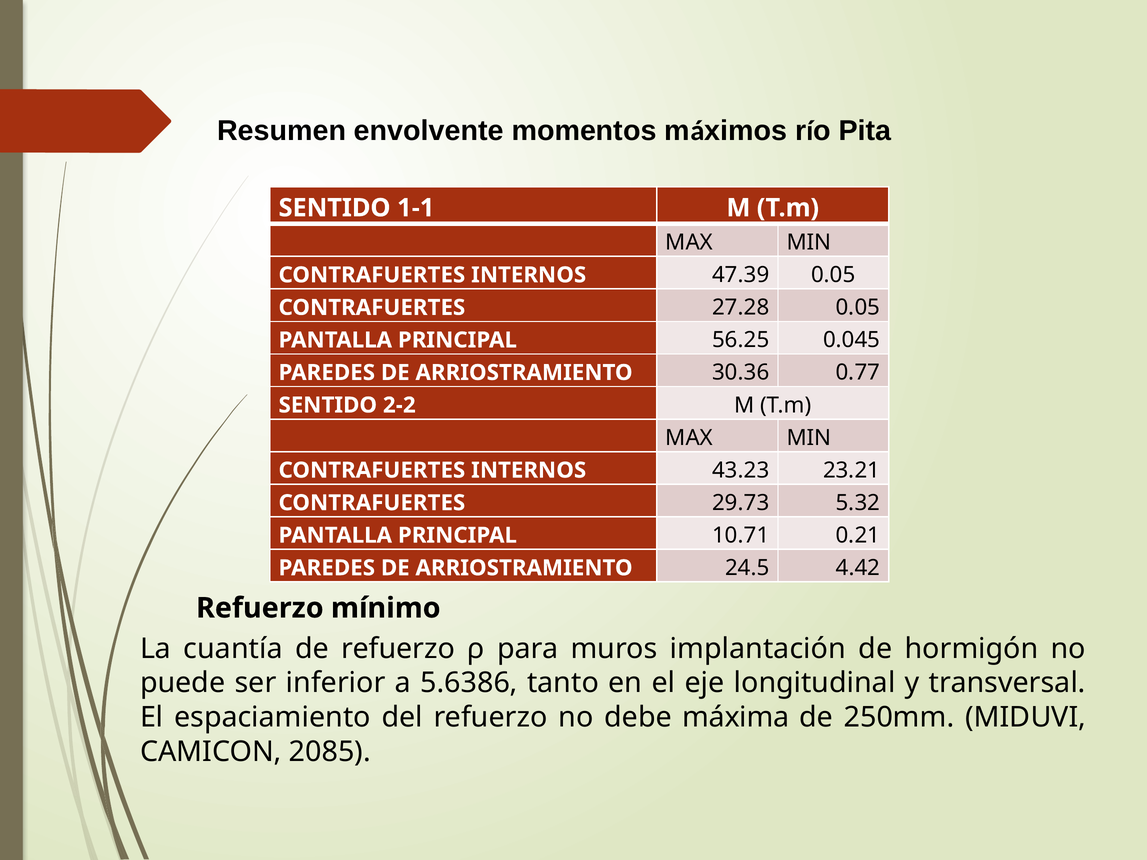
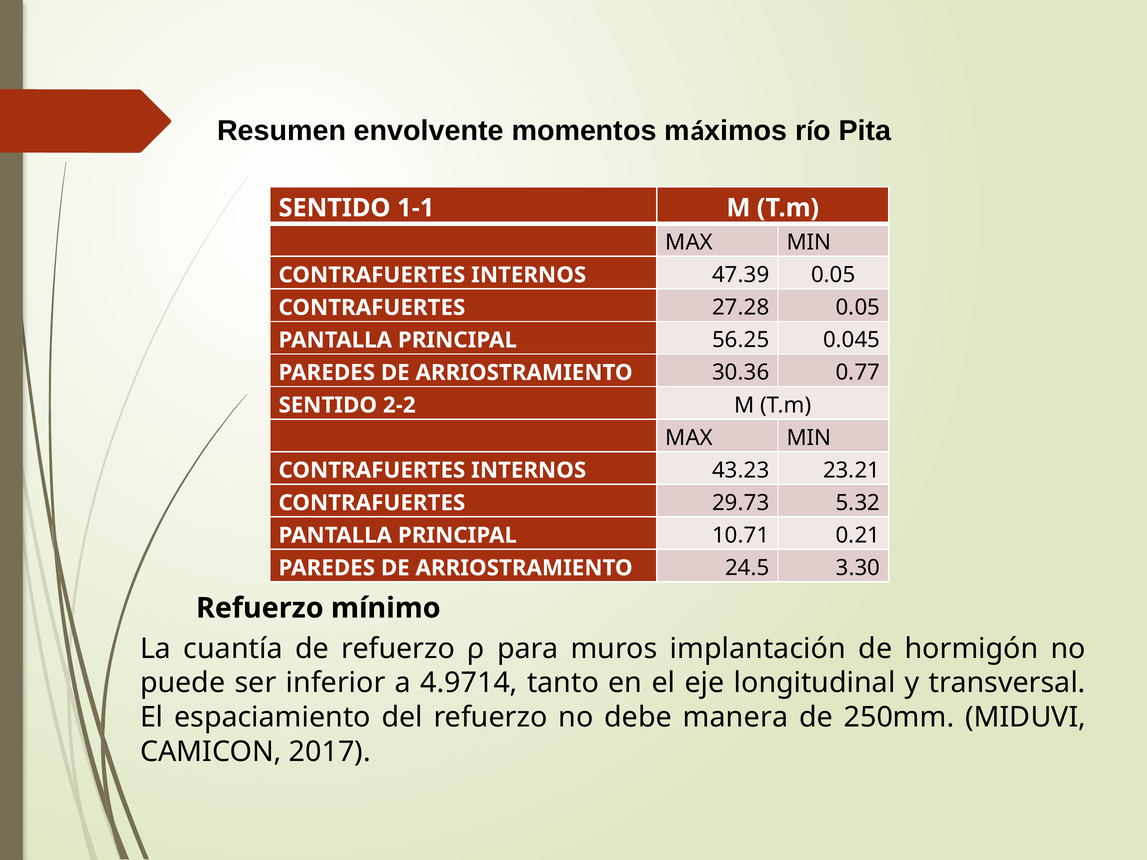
4.42: 4.42 -> 3.30 (858, 568)
5.6386: 5.6386 -> 4.9714 (469, 683)
máxima: máxima -> manera (735, 718)
2085: 2085 -> 2017 (330, 752)
